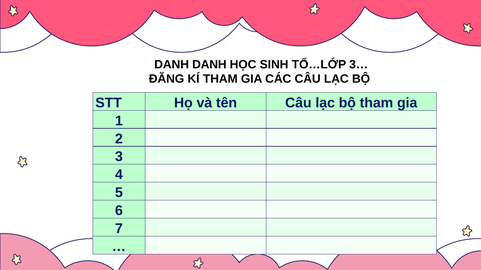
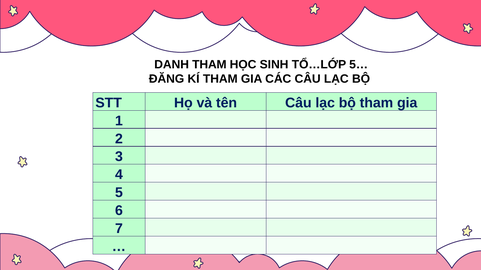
DANH DANH: DANH -> THAM (209, 65)
3…: 3… -> 5… (359, 65)
